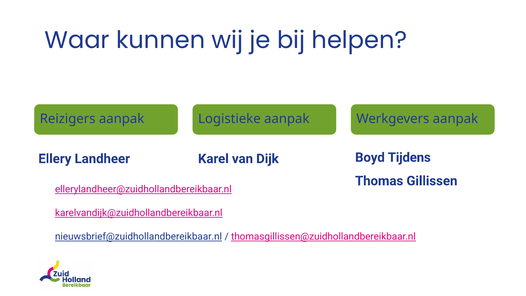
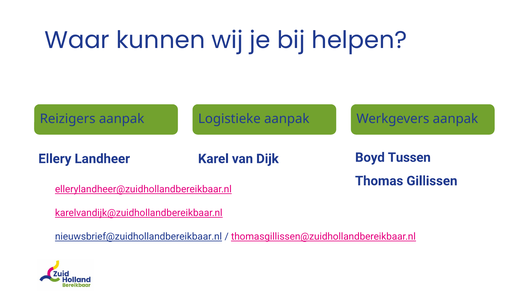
Tijdens: Tijdens -> Tussen (409, 157)
